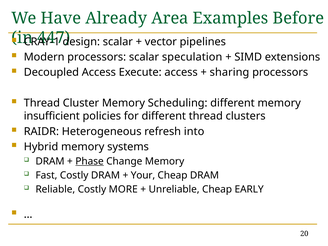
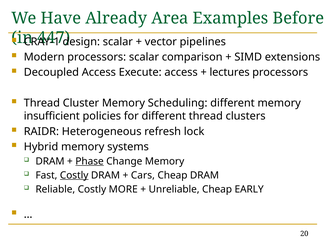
speculation: speculation -> comparison (192, 57)
sharing: sharing -> lectures (230, 72)
into: into -> lock (194, 131)
Costly underline: none -> present (74, 175)
Your: Your -> Cars (143, 175)
